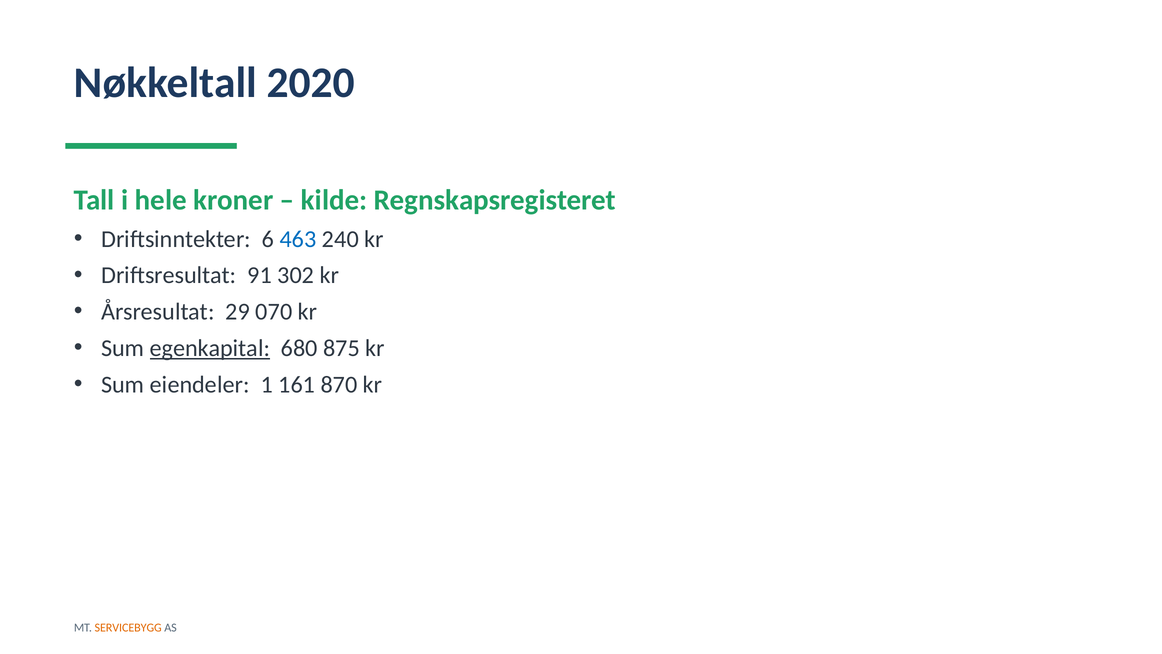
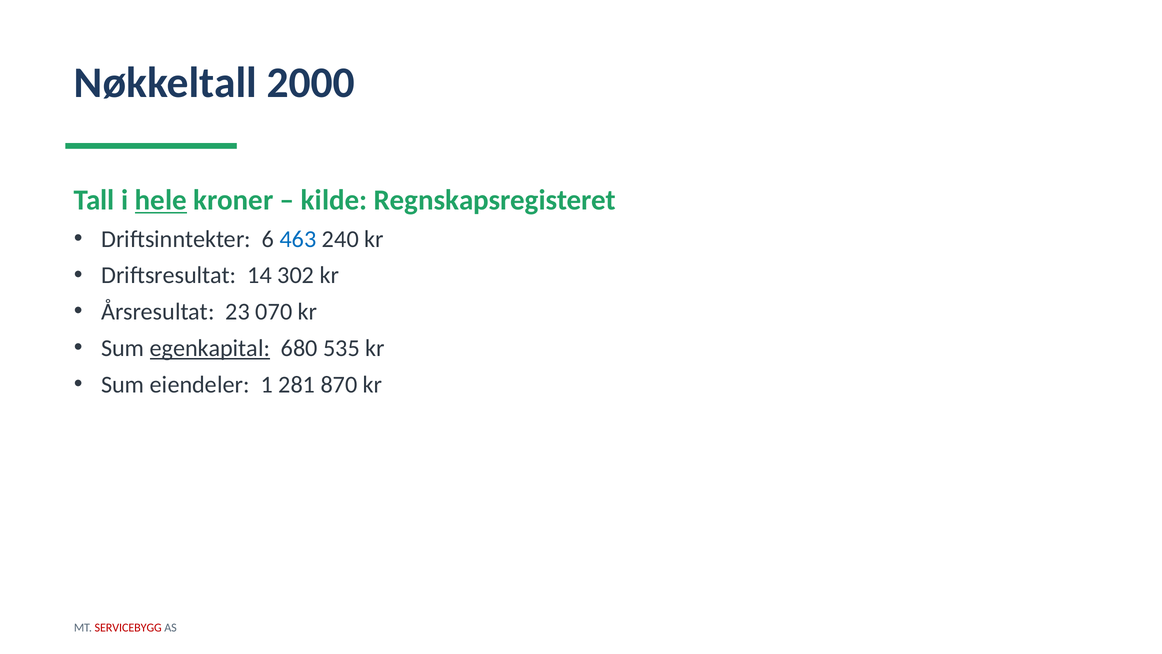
2020: 2020 -> 2000 (311, 83)
hele underline: none -> present (161, 200)
91: 91 -> 14 (260, 275)
29: 29 -> 23 (238, 312)
875: 875 -> 535 (342, 348)
161: 161 -> 281 (297, 384)
SERVICEBYGG colour: orange -> red (128, 627)
